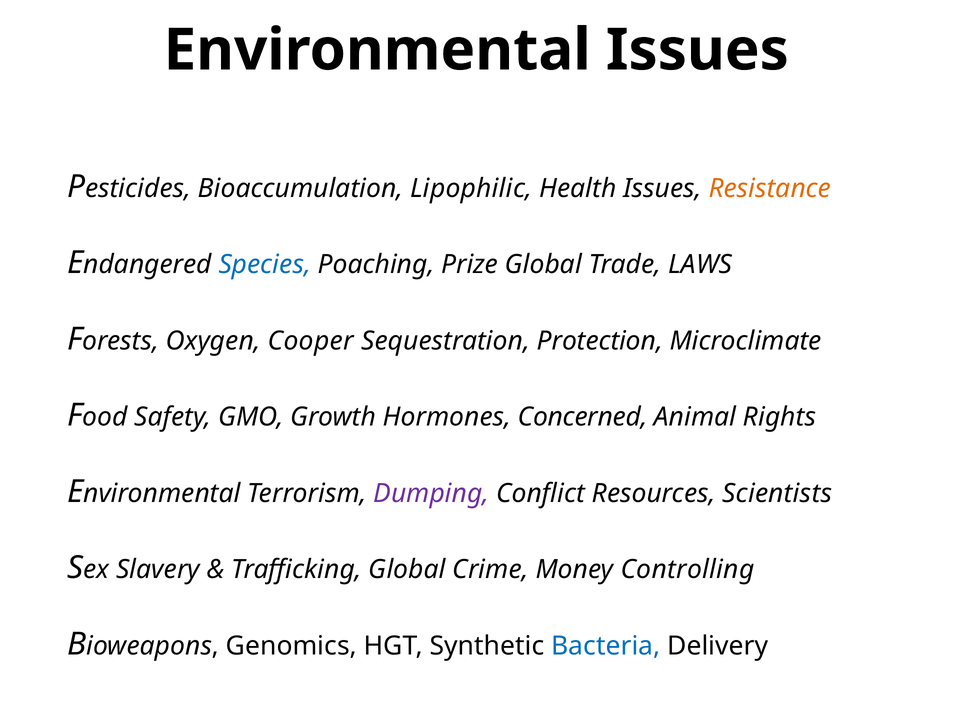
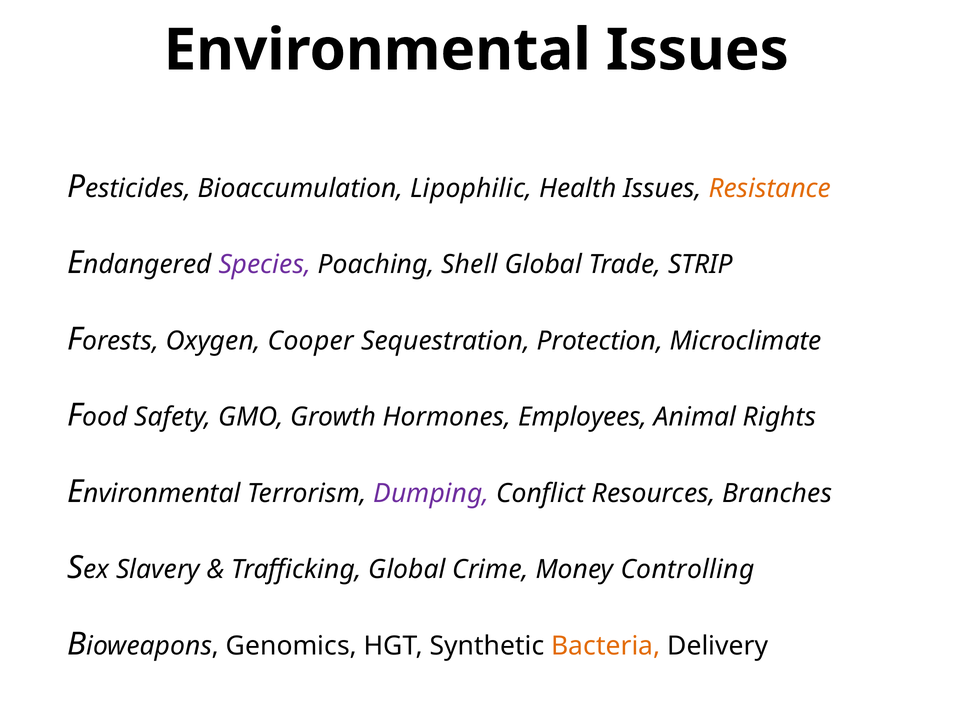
Species colour: blue -> purple (265, 265)
Prize: Prize -> Shell (469, 265)
LAWS: LAWS -> STRIP (700, 265)
Concerned: Concerned -> Employees (583, 417)
Scientists: Scientists -> Branches (777, 493)
Bacteria colour: blue -> orange (606, 646)
